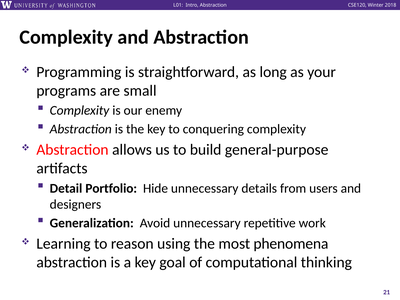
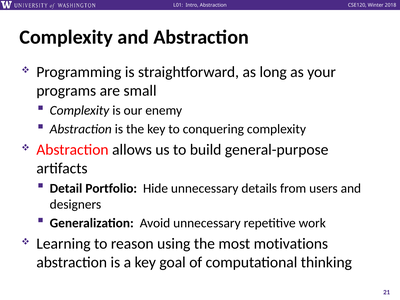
phenomena: phenomena -> motivations (291, 244)
